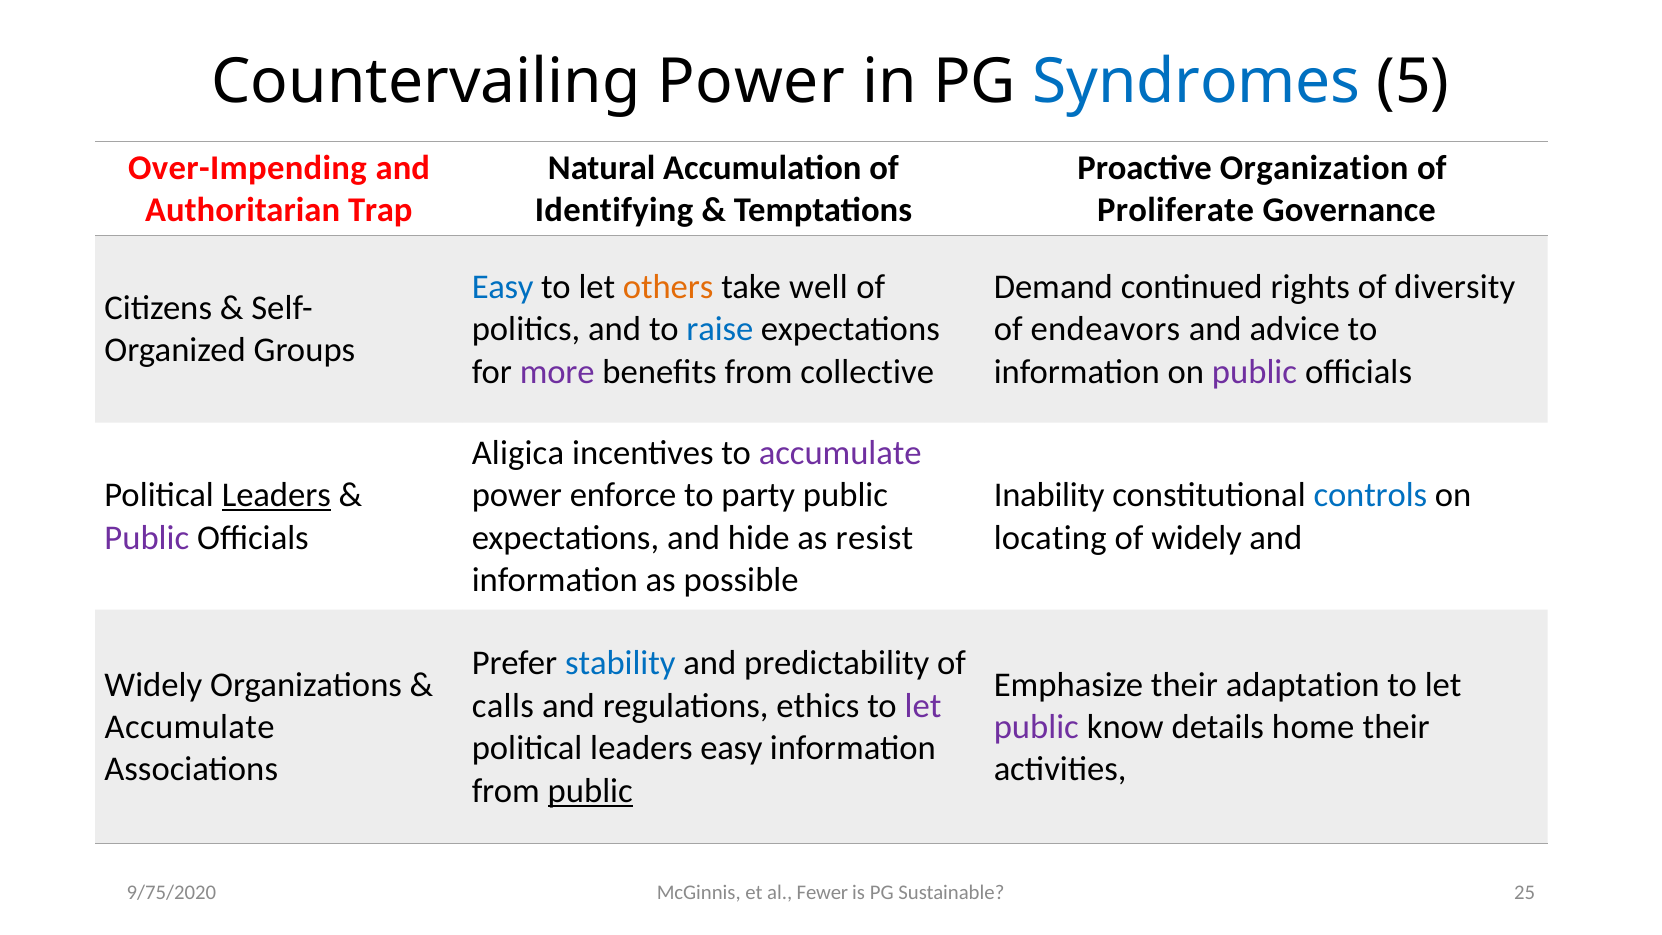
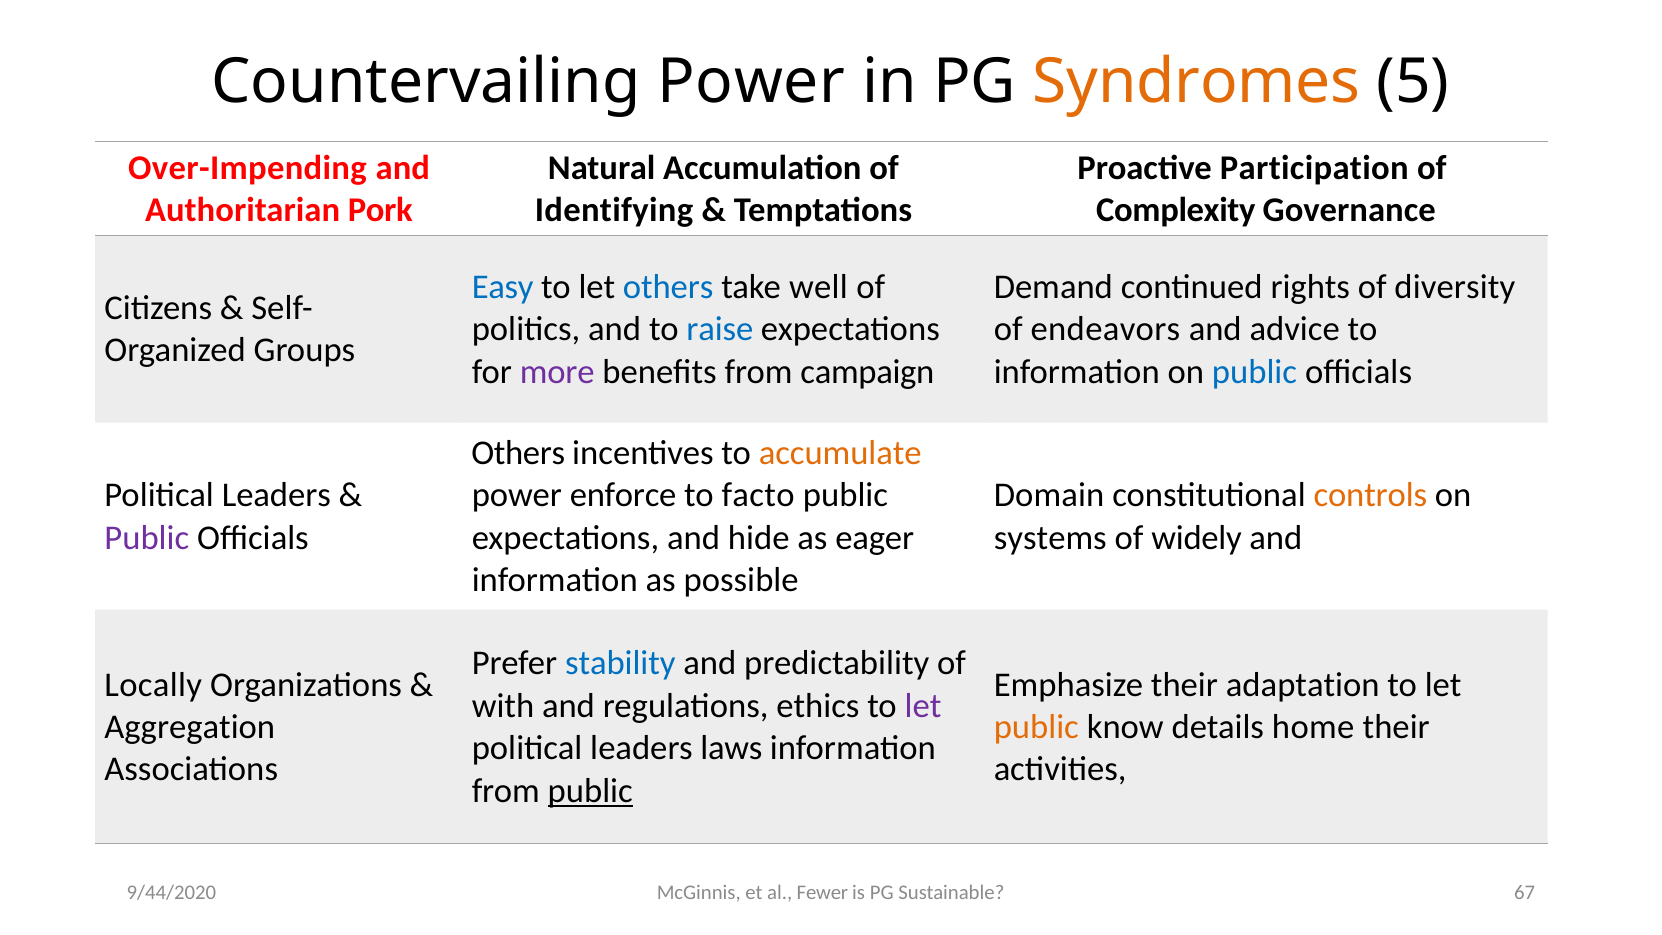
Syndromes colour: blue -> orange (1196, 82)
Organization: Organization -> Participation (1314, 168)
Trap: Trap -> Pork (380, 210)
Proliferate: Proliferate -> Complexity (1176, 210)
others colour: orange -> blue (668, 287)
collective: collective -> campaign (867, 372)
public colour: purple -> blue (1254, 372)
Aligica: Aligica -> Others (518, 453)
accumulate colour: purple -> orange (840, 453)
Leaders underline: present -> none (276, 495)
party: party -> facto (758, 495)
Inability: Inability -> Domain (1049, 495)
controls colour: blue -> orange (1370, 495)
resist: resist -> eager (875, 538)
locating: locating -> systems (1050, 538)
Widely: Widely -> Locally (153, 685)
calls: calls -> with (503, 706)
Accumulate: Accumulate -> Aggregation (190, 727)
public colour: purple -> orange (1036, 727)
leaders easy: easy -> laws (731, 748)
9/75/2020: 9/75/2020 -> 9/44/2020 (171, 893)
25: 25 -> 67 (1525, 893)
